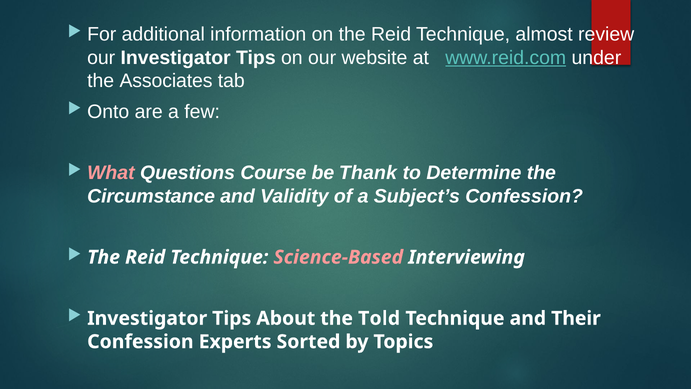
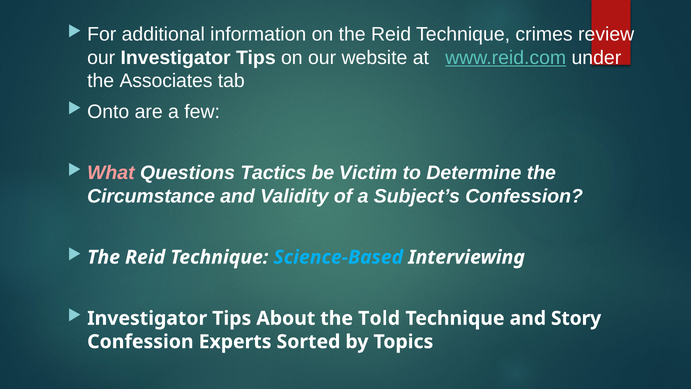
almost: almost -> crimes (544, 34)
Course: Course -> Tactics (273, 173)
Thank: Thank -> Victim (368, 173)
Science-Based colour: pink -> light blue (338, 257)
Their: Their -> Story (576, 318)
